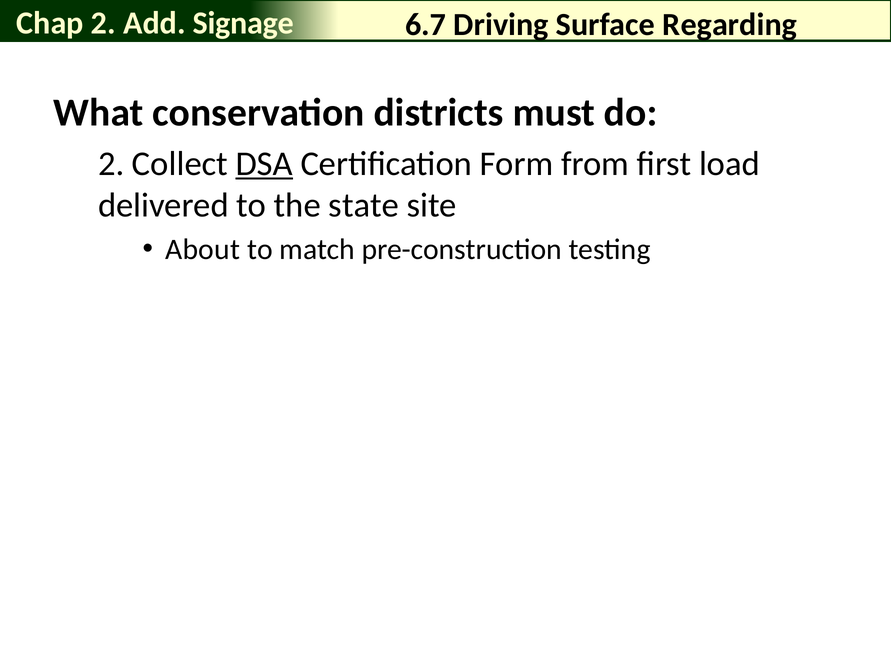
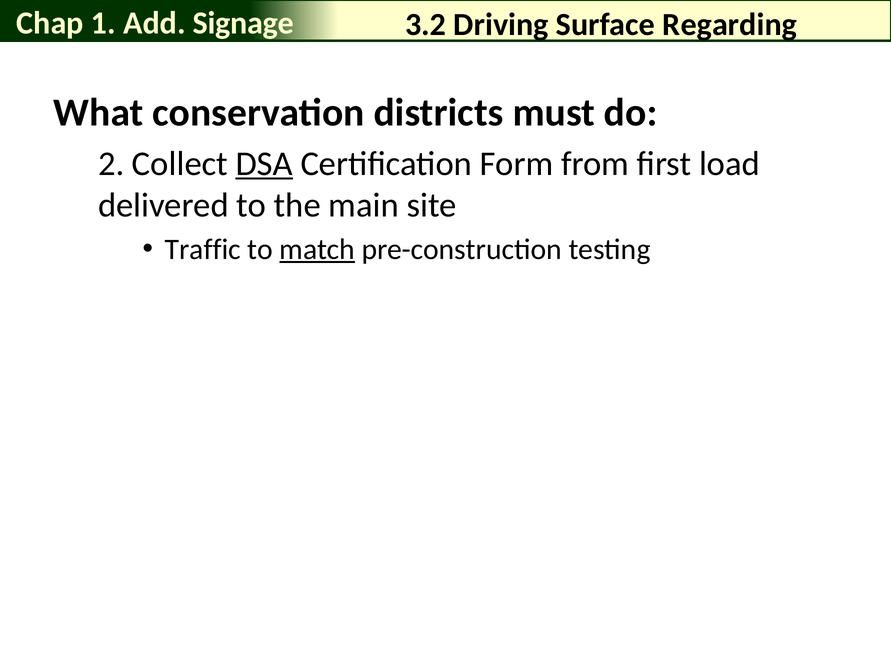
Chap 2: 2 -> 1 (103, 23)
6.7: 6.7 -> 3.2 (426, 24)
state: state -> main (364, 205)
About: About -> Traffic (203, 249)
match underline: none -> present (317, 249)
